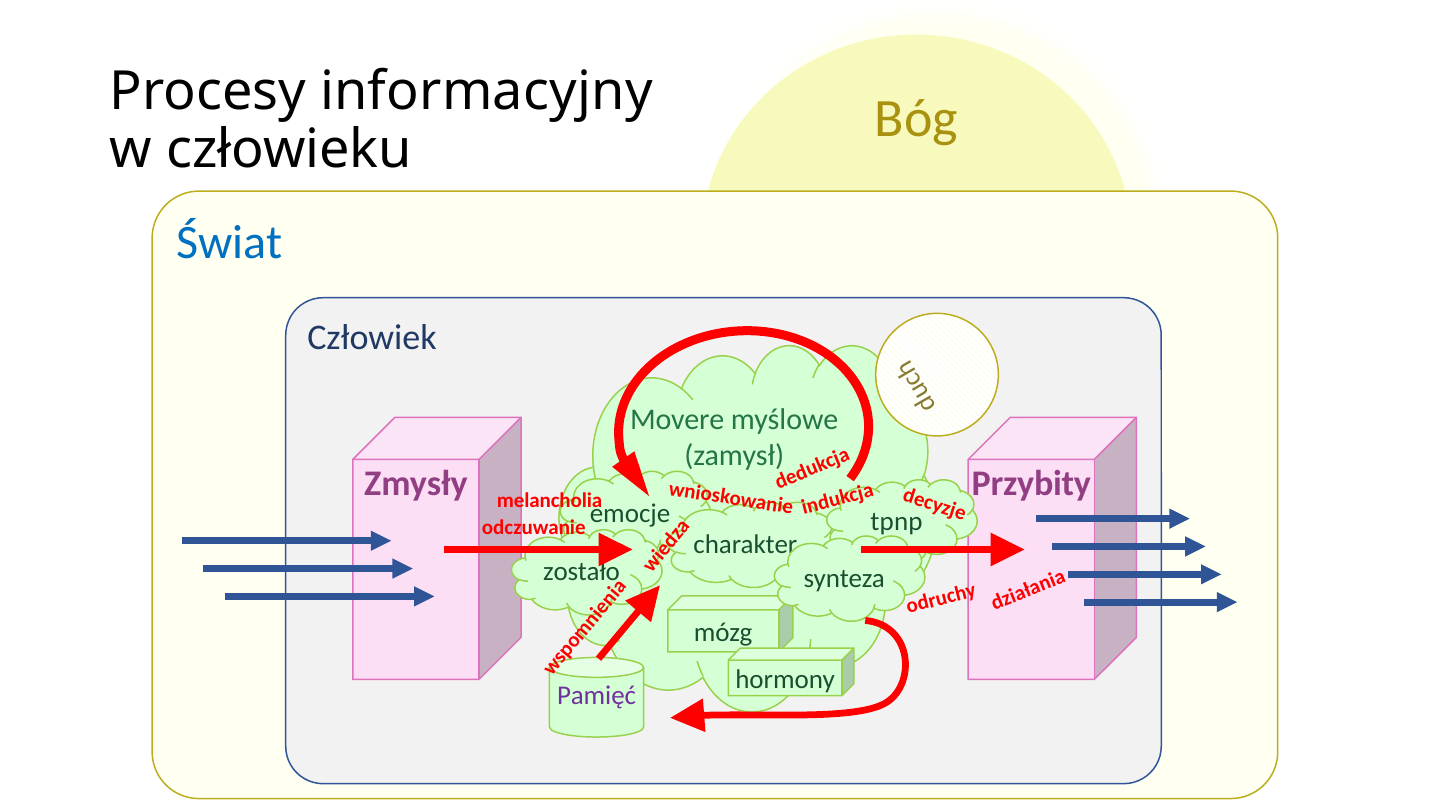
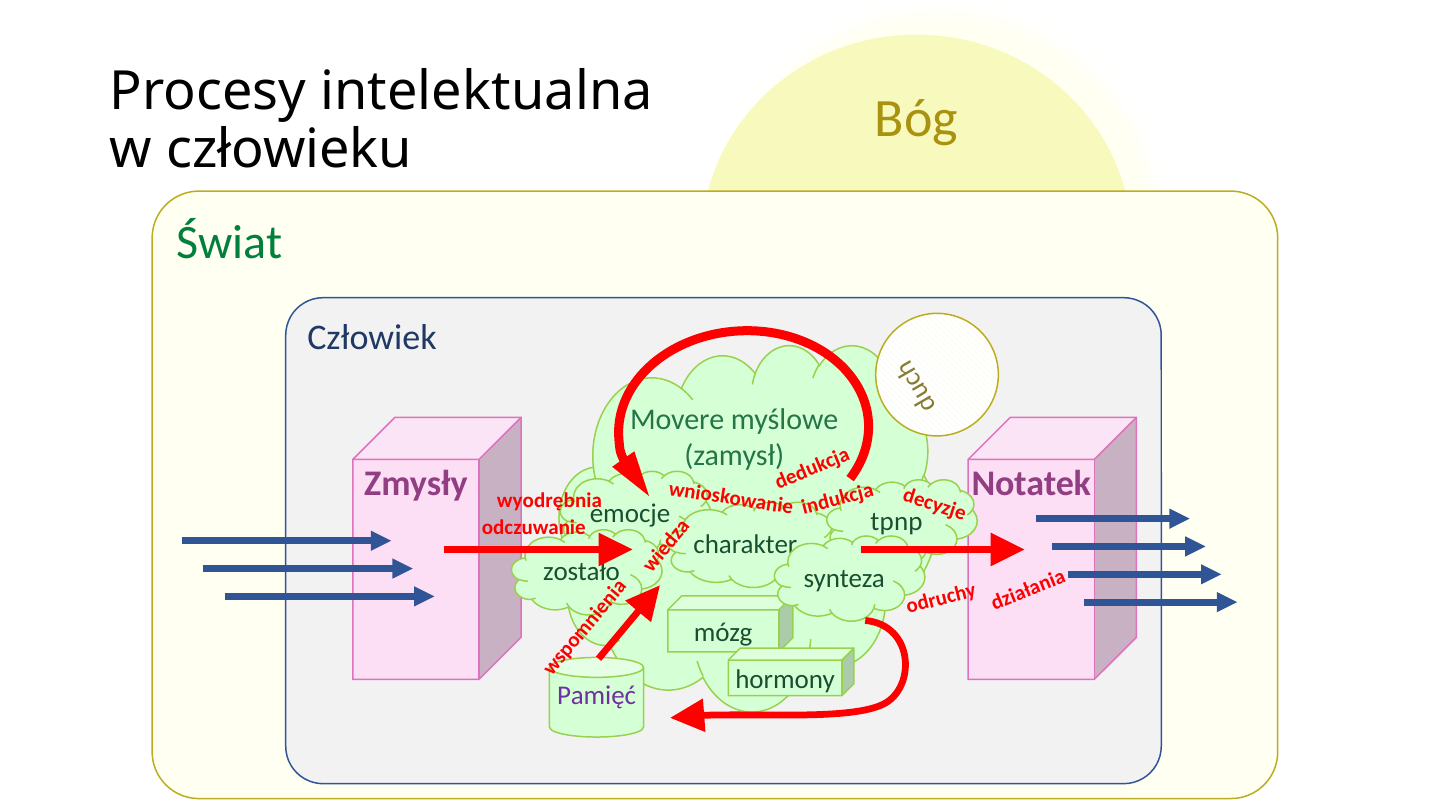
informacyjny: informacyjny -> intelektualna (486, 92)
Świat colour: blue -> green (229, 242)
Przybity: Przybity -> Notatek (1031, 484)
melancholia: melancholia -> wyodrębnia (549, 501)
